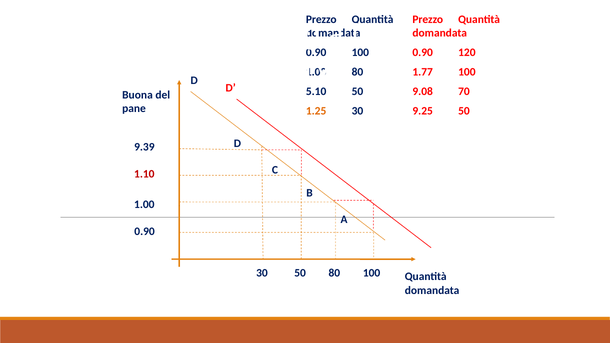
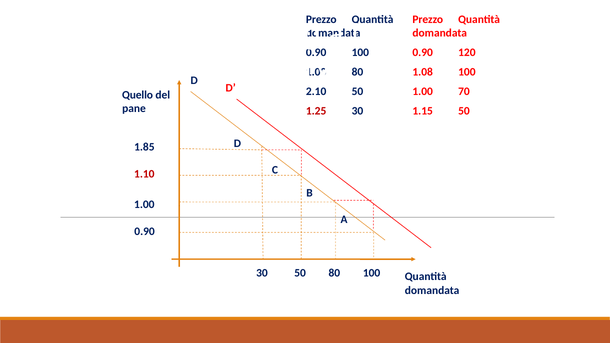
1.77: 1.77 -> 1.08 (423, 72)
5.10: 5.10 -> 2.10 (316, 91)
9.08: 9.08 -> 1.00 (423, 91)
Buona: Buona -> Quello (138, 95)
1.25 colour: orange -> red (316, 111)
9.25: 9.25 -> 1.15 (423, 111)
9.39: 9.39 -> 1.85 (144, 147)
